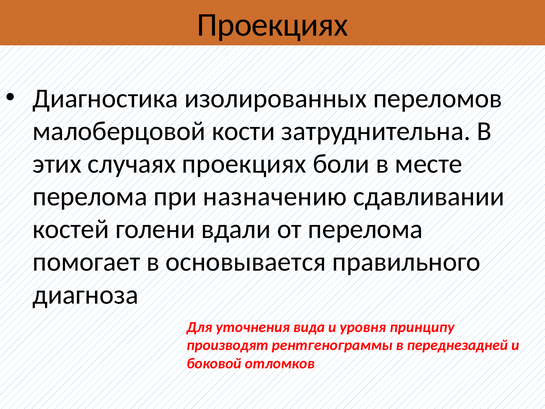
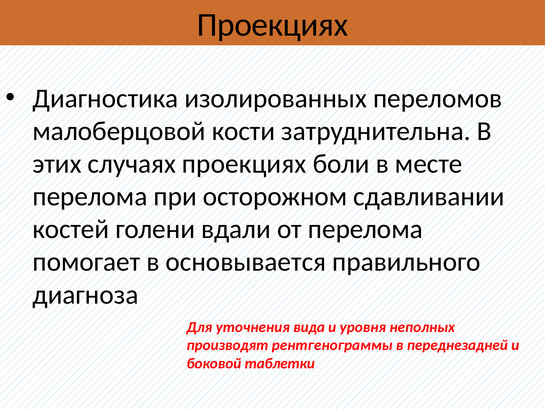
назначению: назначению -> осторожном (275, 196)
принципу: принципу -> неполных (422, 327)
отломков: отломков -> таблетки (280, 363)
